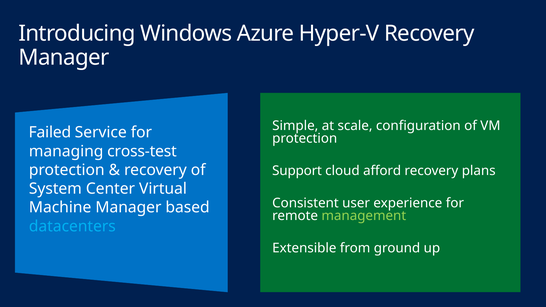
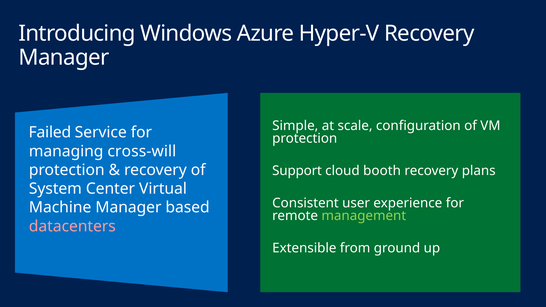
cross-test: cross-test -> cross-will (142, 151)
afford: afford -> booth (382, 171)
datacenters colour: light blue -> pink (72, 226)
